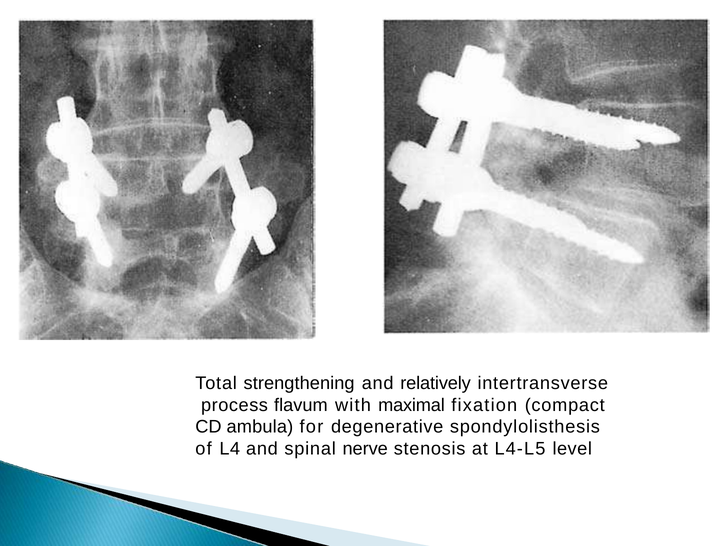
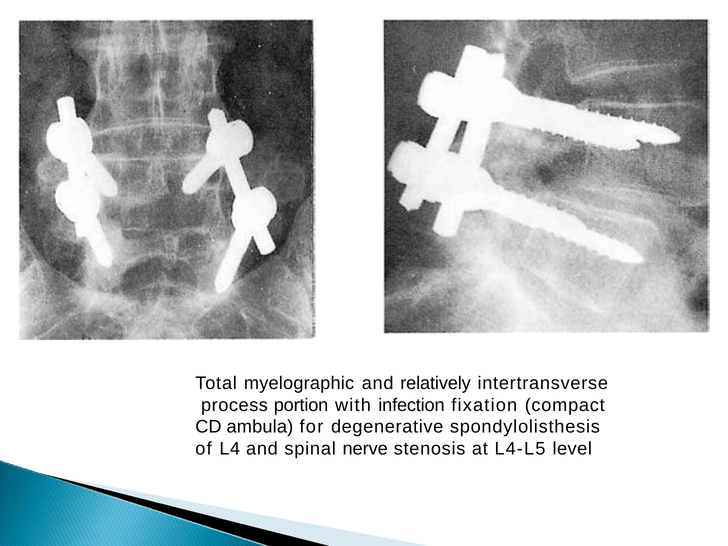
strengthening: strengthening -> myelographic (299, 383)
flavum: flavum -> portion (301, 405)
maximal: maximal -> infection (411, 405)
